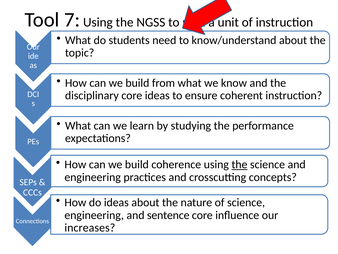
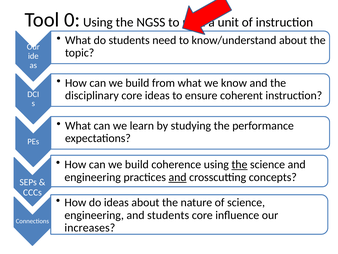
7: 7 -> 0 (72, 20)
and underline: none -> present (178, 177)
and sentence: sentence -> students (168, 215)
